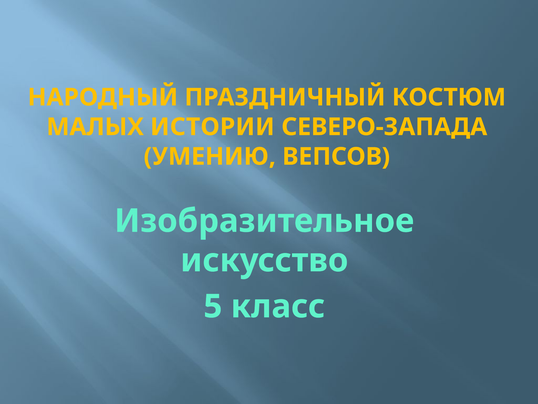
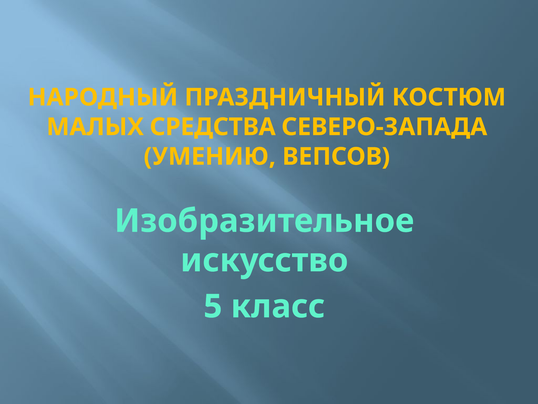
ИСТОРИИ: ИСТОРИИ -> СРЕДСТВА (213, 127)
